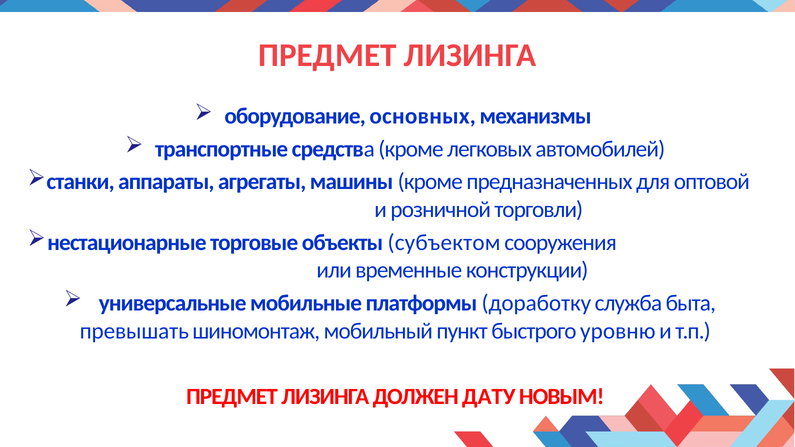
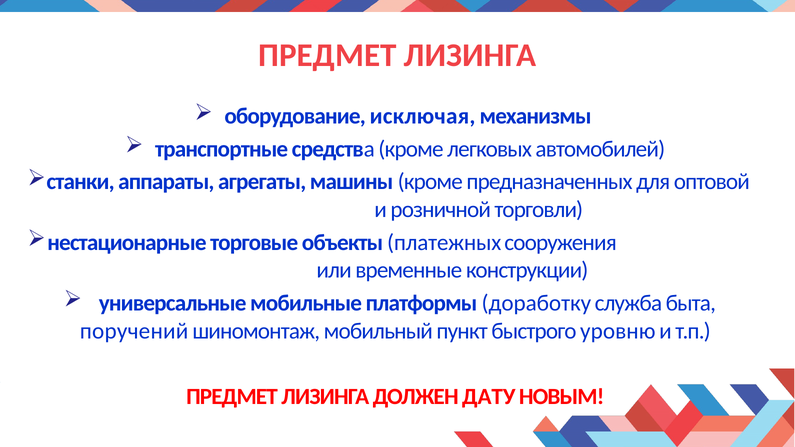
основных: основных -> исключая (423, 116)
субъектом: субъектом -> платежных (444, 243)
превышать: превышать -> поручений (134, 331)
